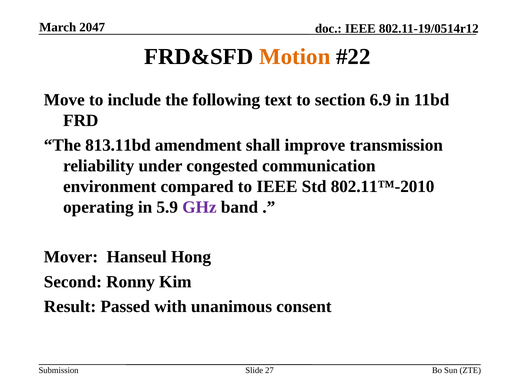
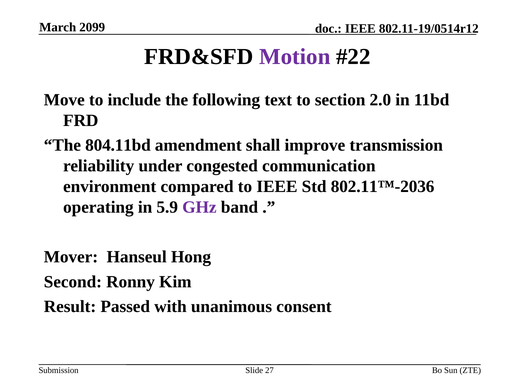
2047: 2047 -> 2099 (92, 27)
Motion colour: orange -> purple (295, 57)
6.9: 6.9 -> 2.0 (380, 100)
813.11bd: 813.11bd -> 804.11bd (118, 145)
802.11™-2010: 802.11™-2010 -> 802.11™-2036 (383, 187)
